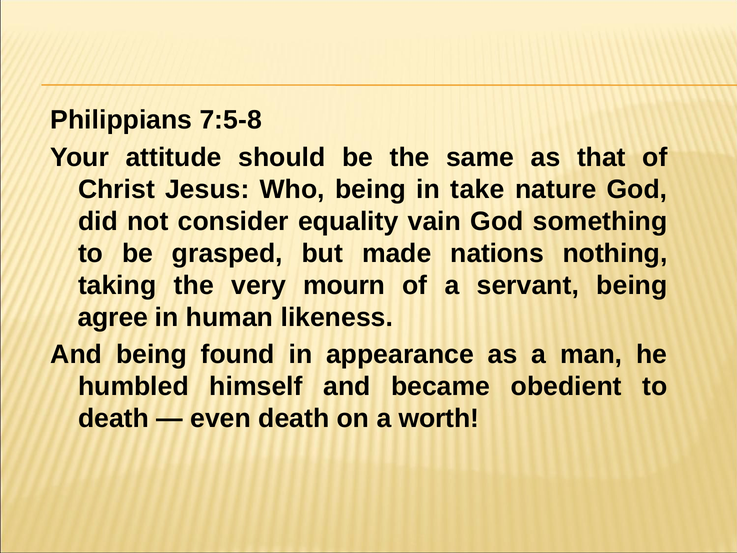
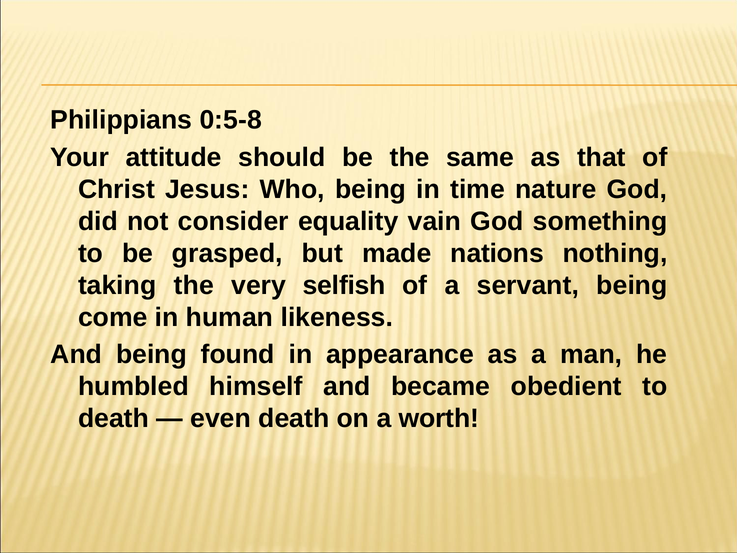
7:5-8: 7:5-8 -> 0:5-8 (231, 120)
take: take -> time (478, 189)
mourn: mourn -> selfish (344, 285)
agree: agree -> come (113, 317)
